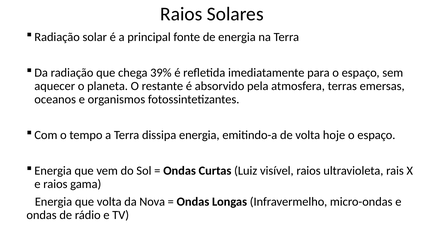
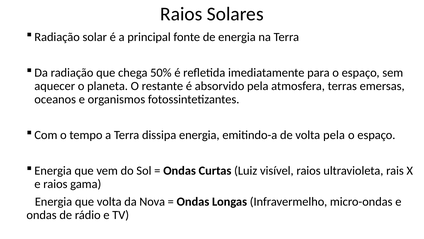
39%: 39% -> 50% (161, 72)
volta hoje: hoje -> pela (334, 135)
